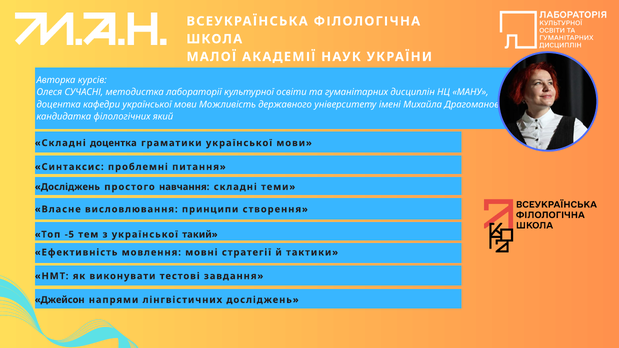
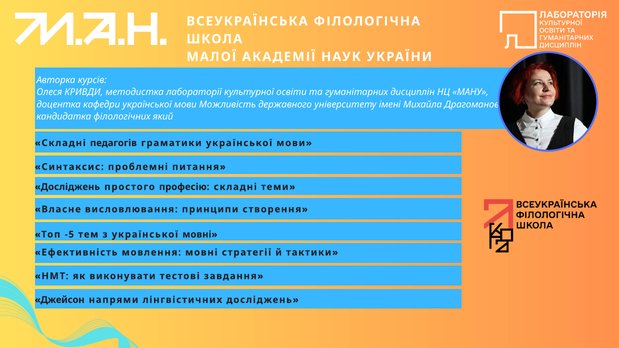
СУЧАСНІ: СУЧАСНІ -> КРИВДИ (84, 92)
Складні доцентка: доцентка -> педагогів (113, 143)
навчання: навчання -> професію (184, 187)
української такий: такий -> мовні (200, 235)
